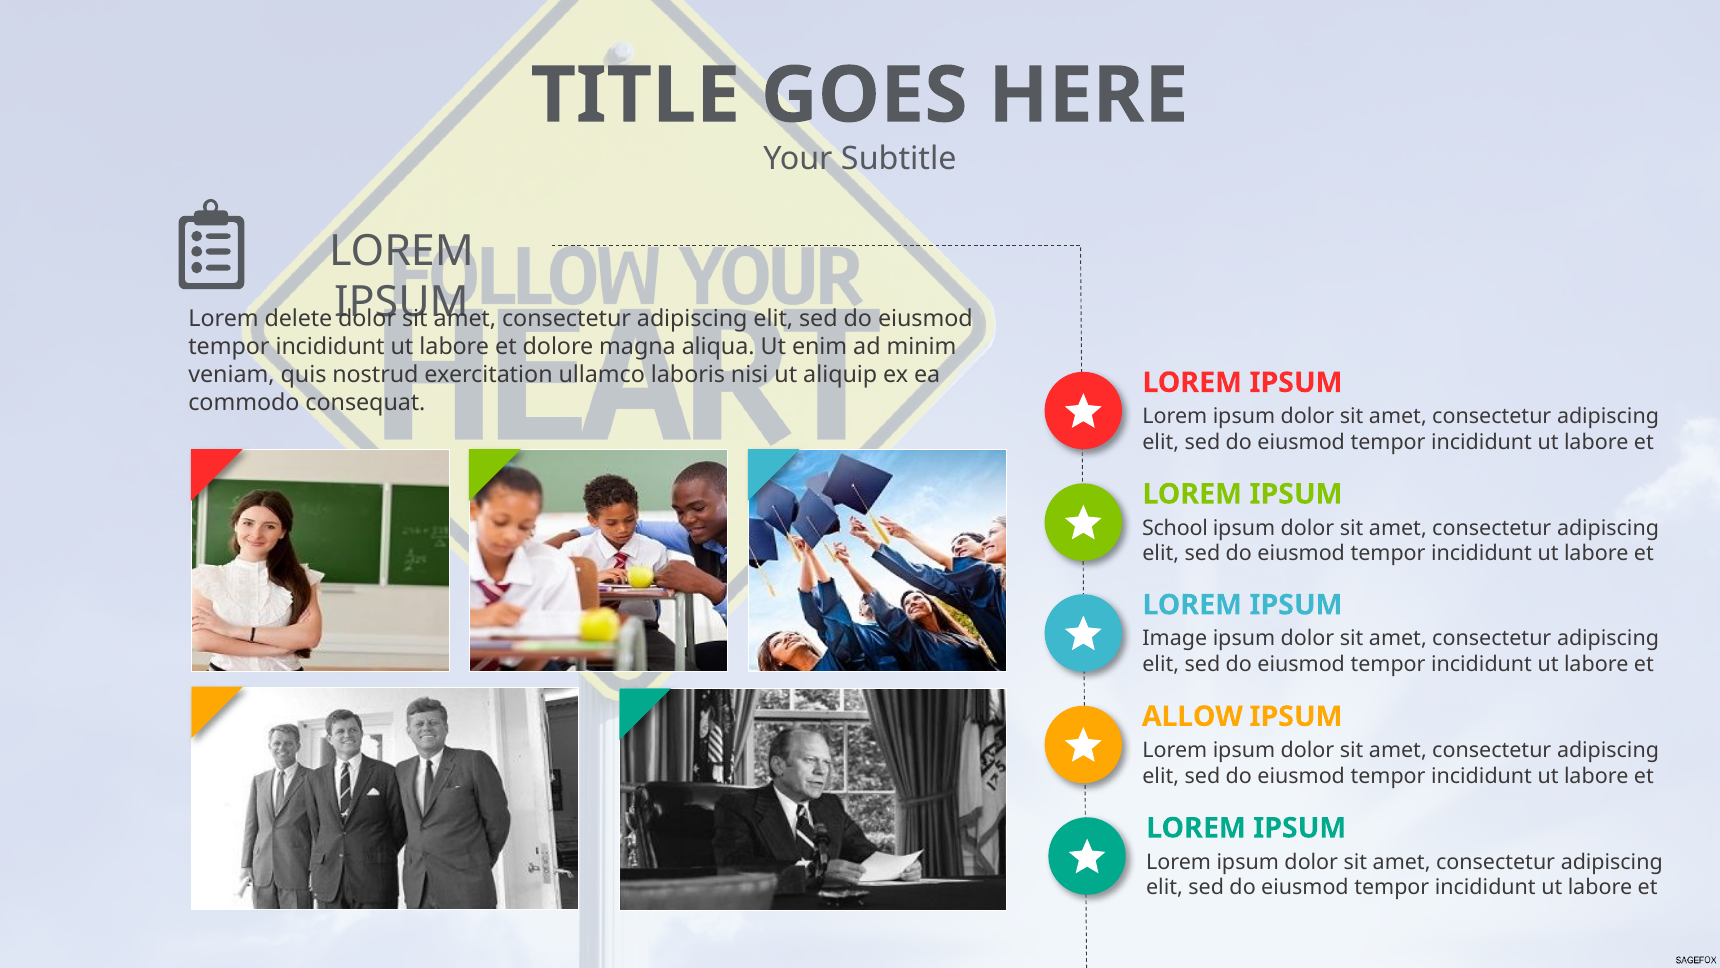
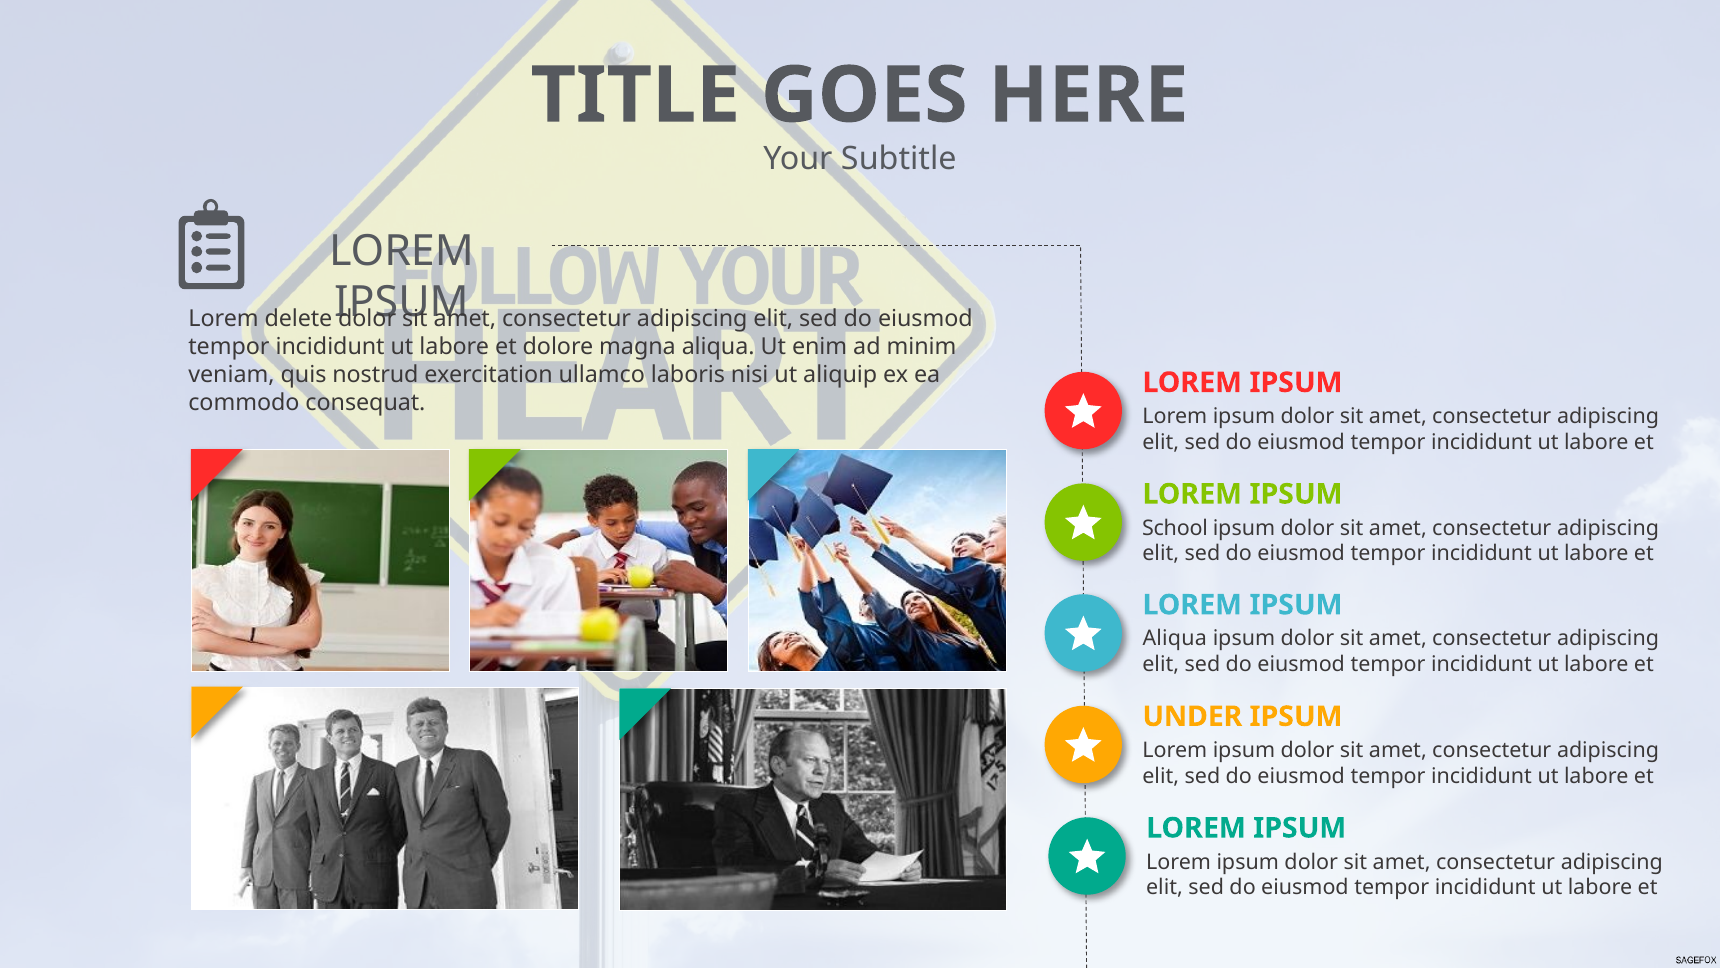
Image: Image -> Aliqua (1175, 639)
ALLOW: ALLOW -> UNDER (1192, 716)
